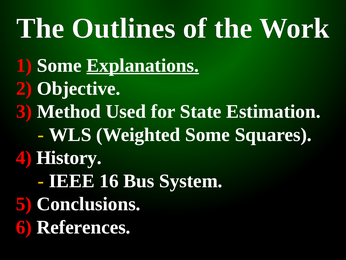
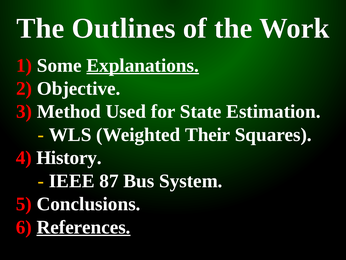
Weighted Some: Some -> Their (208, 134)
16: 16 -> 87 (109, 181)
References underline: none -> present (84, 227)
